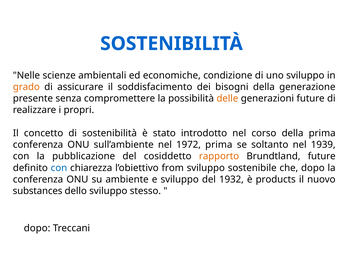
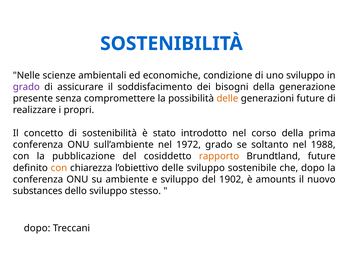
grado colour: orange -> purple (26, 87)
1972 prima: prima -> grado (219, 144)
1939: 1939 -> 1988 (323, 144)
con colour: blue -> orange (59, 168)
l’obiettivo from: from -> delle (173, 168)
1932: 1932 -> 1902 (231, 179)
products: products -> amounts (276, 179)
